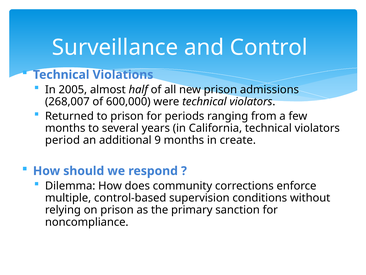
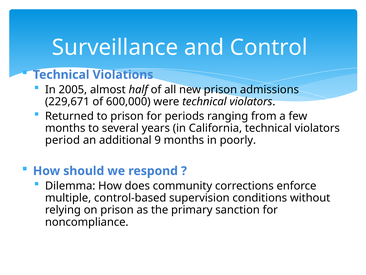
268,007: 268,007 -> 229,671 (67, 102)
create: create -> poorly (238, 140)
